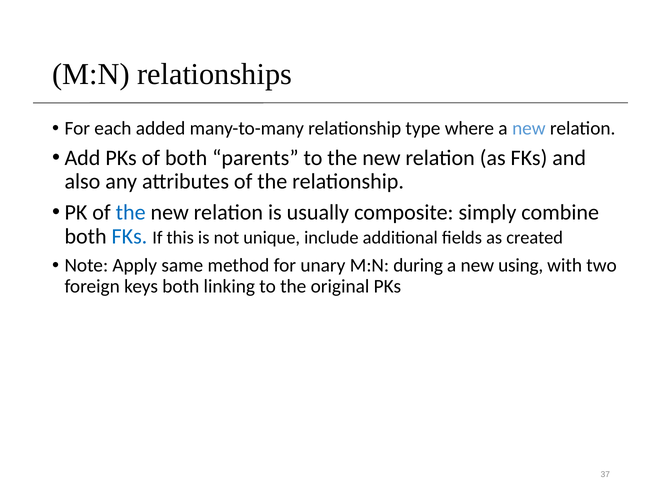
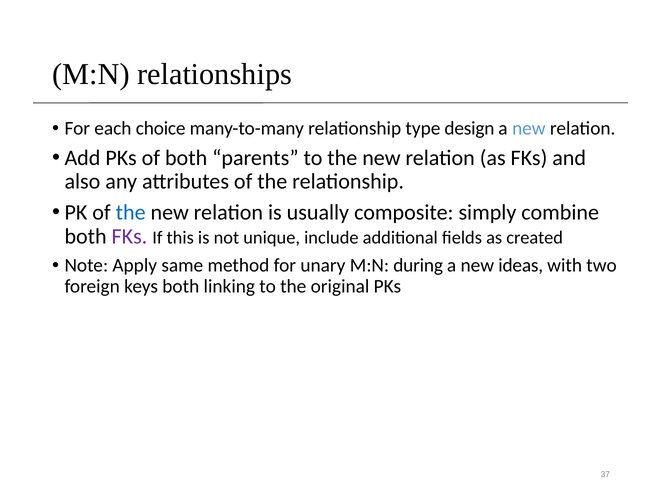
added: added -> choice (161, 128)
where: where -> design (469, 128)
FKs colour: blue -> purple (129, 236)
using: using -> ideas (521, 265)
